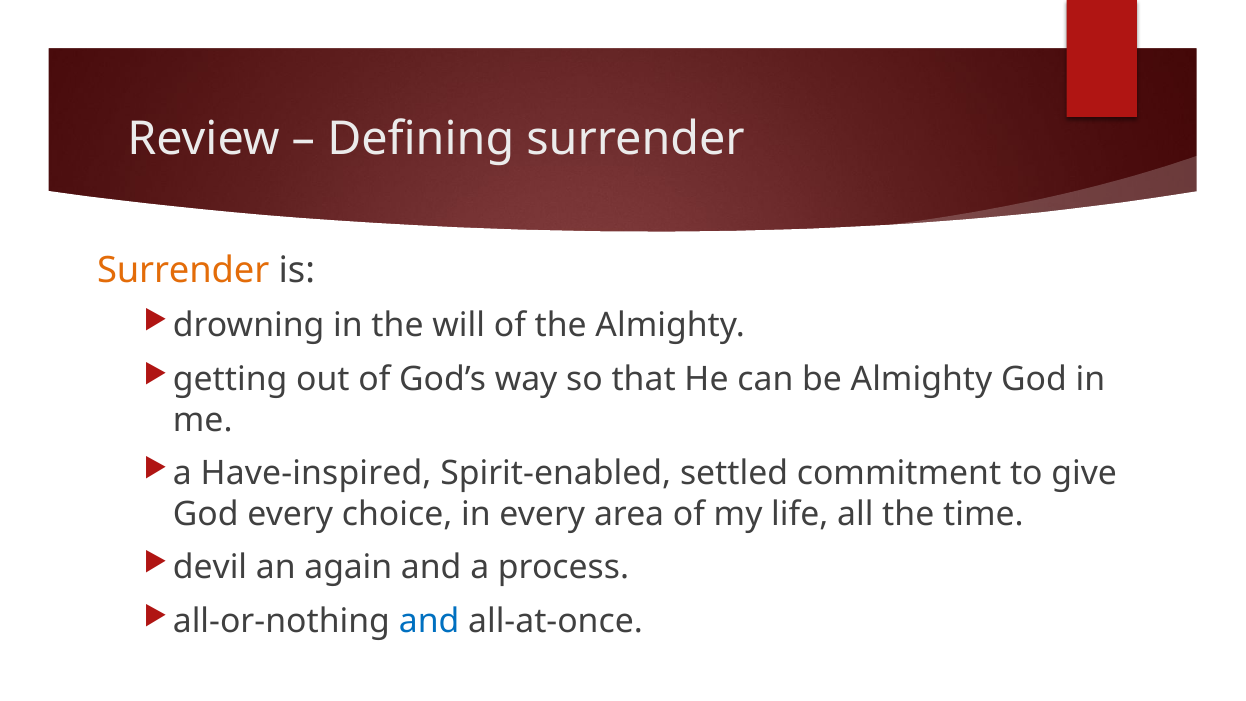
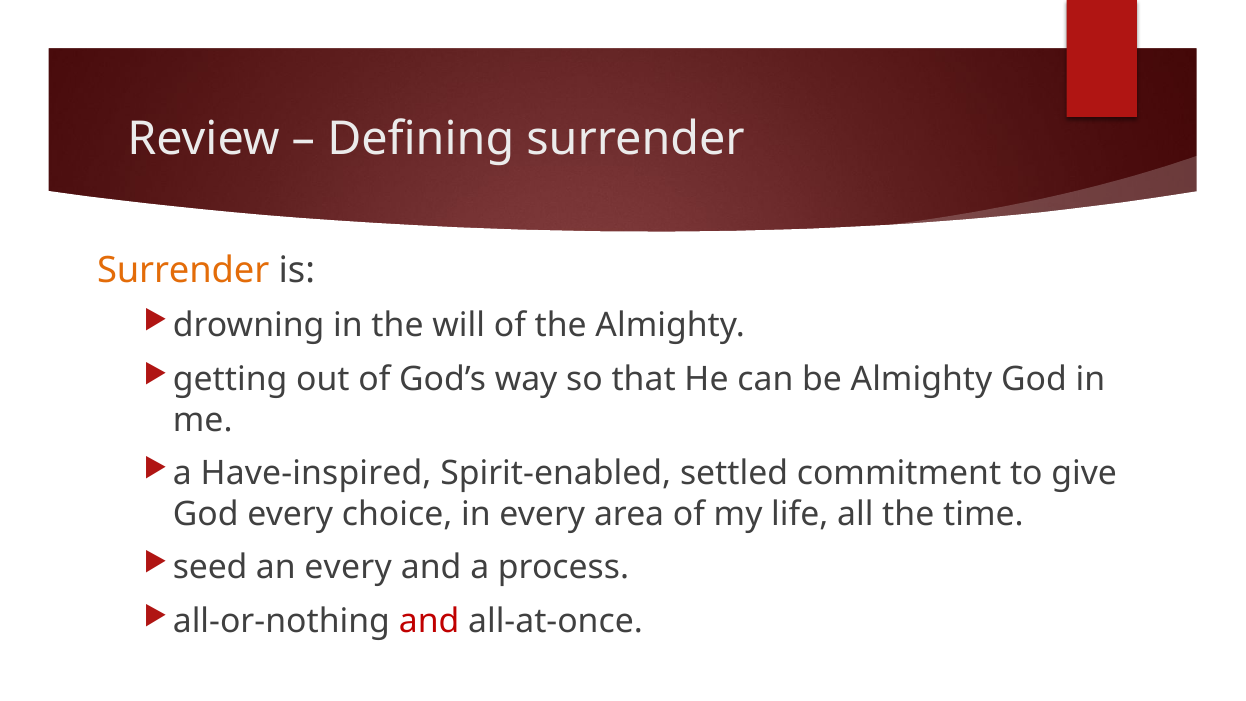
devil: devil -> seed (210, 568)
an again: again -> every (348, 568)
and colour: blue -> red (429, 621)
